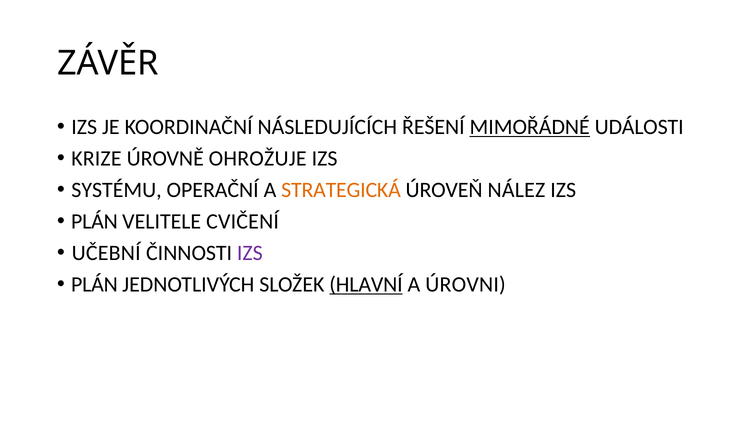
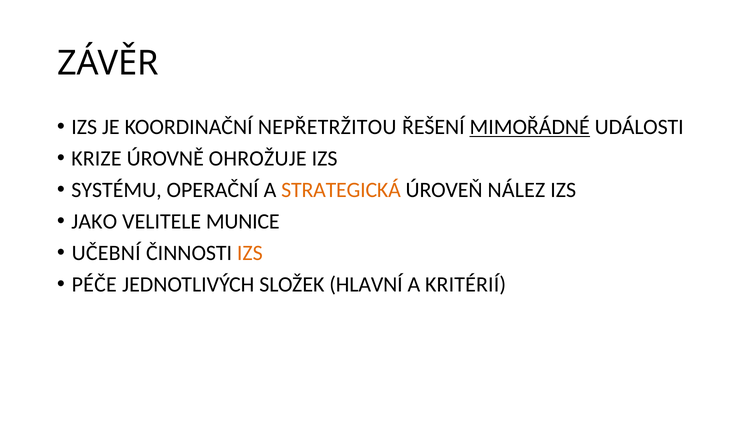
NÁSLEDUJÍCÍCH: NÁSLEDUJÍCÍCH -> NEPŘETRŽITOU (327, 127)
PLÁN: PLÁN -> JAKO (94, 221)
CVIČENÍ: CVIČENÍ -> MUNICE (243, 221)
IZS colour: purple -> orange (250, 253)
PLÁN: PLÁN -> PÉČE (94, 284)
HLAVNÍ underline: present -> none (366, 284)
ÚROVNI: ÚROVNI -> KRITÉRIÍ (466, 284)
